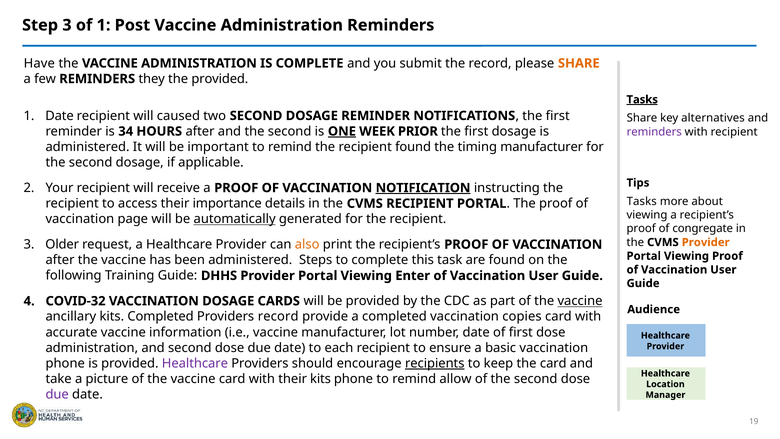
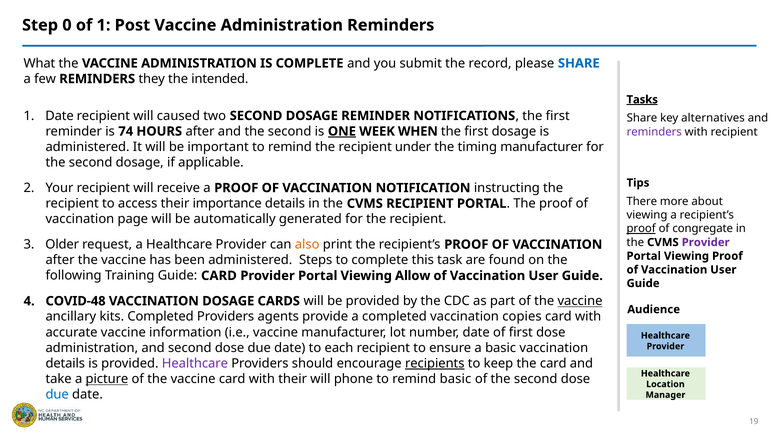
Step 3: 3 -> 0 (67, 25)
Have: Have -> What (39, 63)
SHARE colour: orange -> blue (579, 63)
the provided: provided -> intended (220, 79)
34: 34 -> 74 (126, 131)
PRIOR: PRIOR -> WHEN (418, 131)
recipient found: found -> under (413, 147)
NOTIFICATION underline: present -> none (423, 188)
Tasks: Tasks -> There (642, 201)
automatically underline: present -> none (235, 219)
proof underline: none -> present (641, 229)
Provider colour: orange -> purple (706, 242)
Guide DHHS: DHHS -> CARD (219, 276)
Enter: Enter -> Allow (413, 276)
COVID-32: COVID-32 -> COVID-48 (76, 301)
Providers record: record -> agents (278, 316)
phone: phone -> details (65, 363)
picture underline: none -> present (107, 379)
their kits: kits -> will (320, 379)
remind allow: allow -> basic (455, 379)
due colour: purple -> blue (57, 394)
